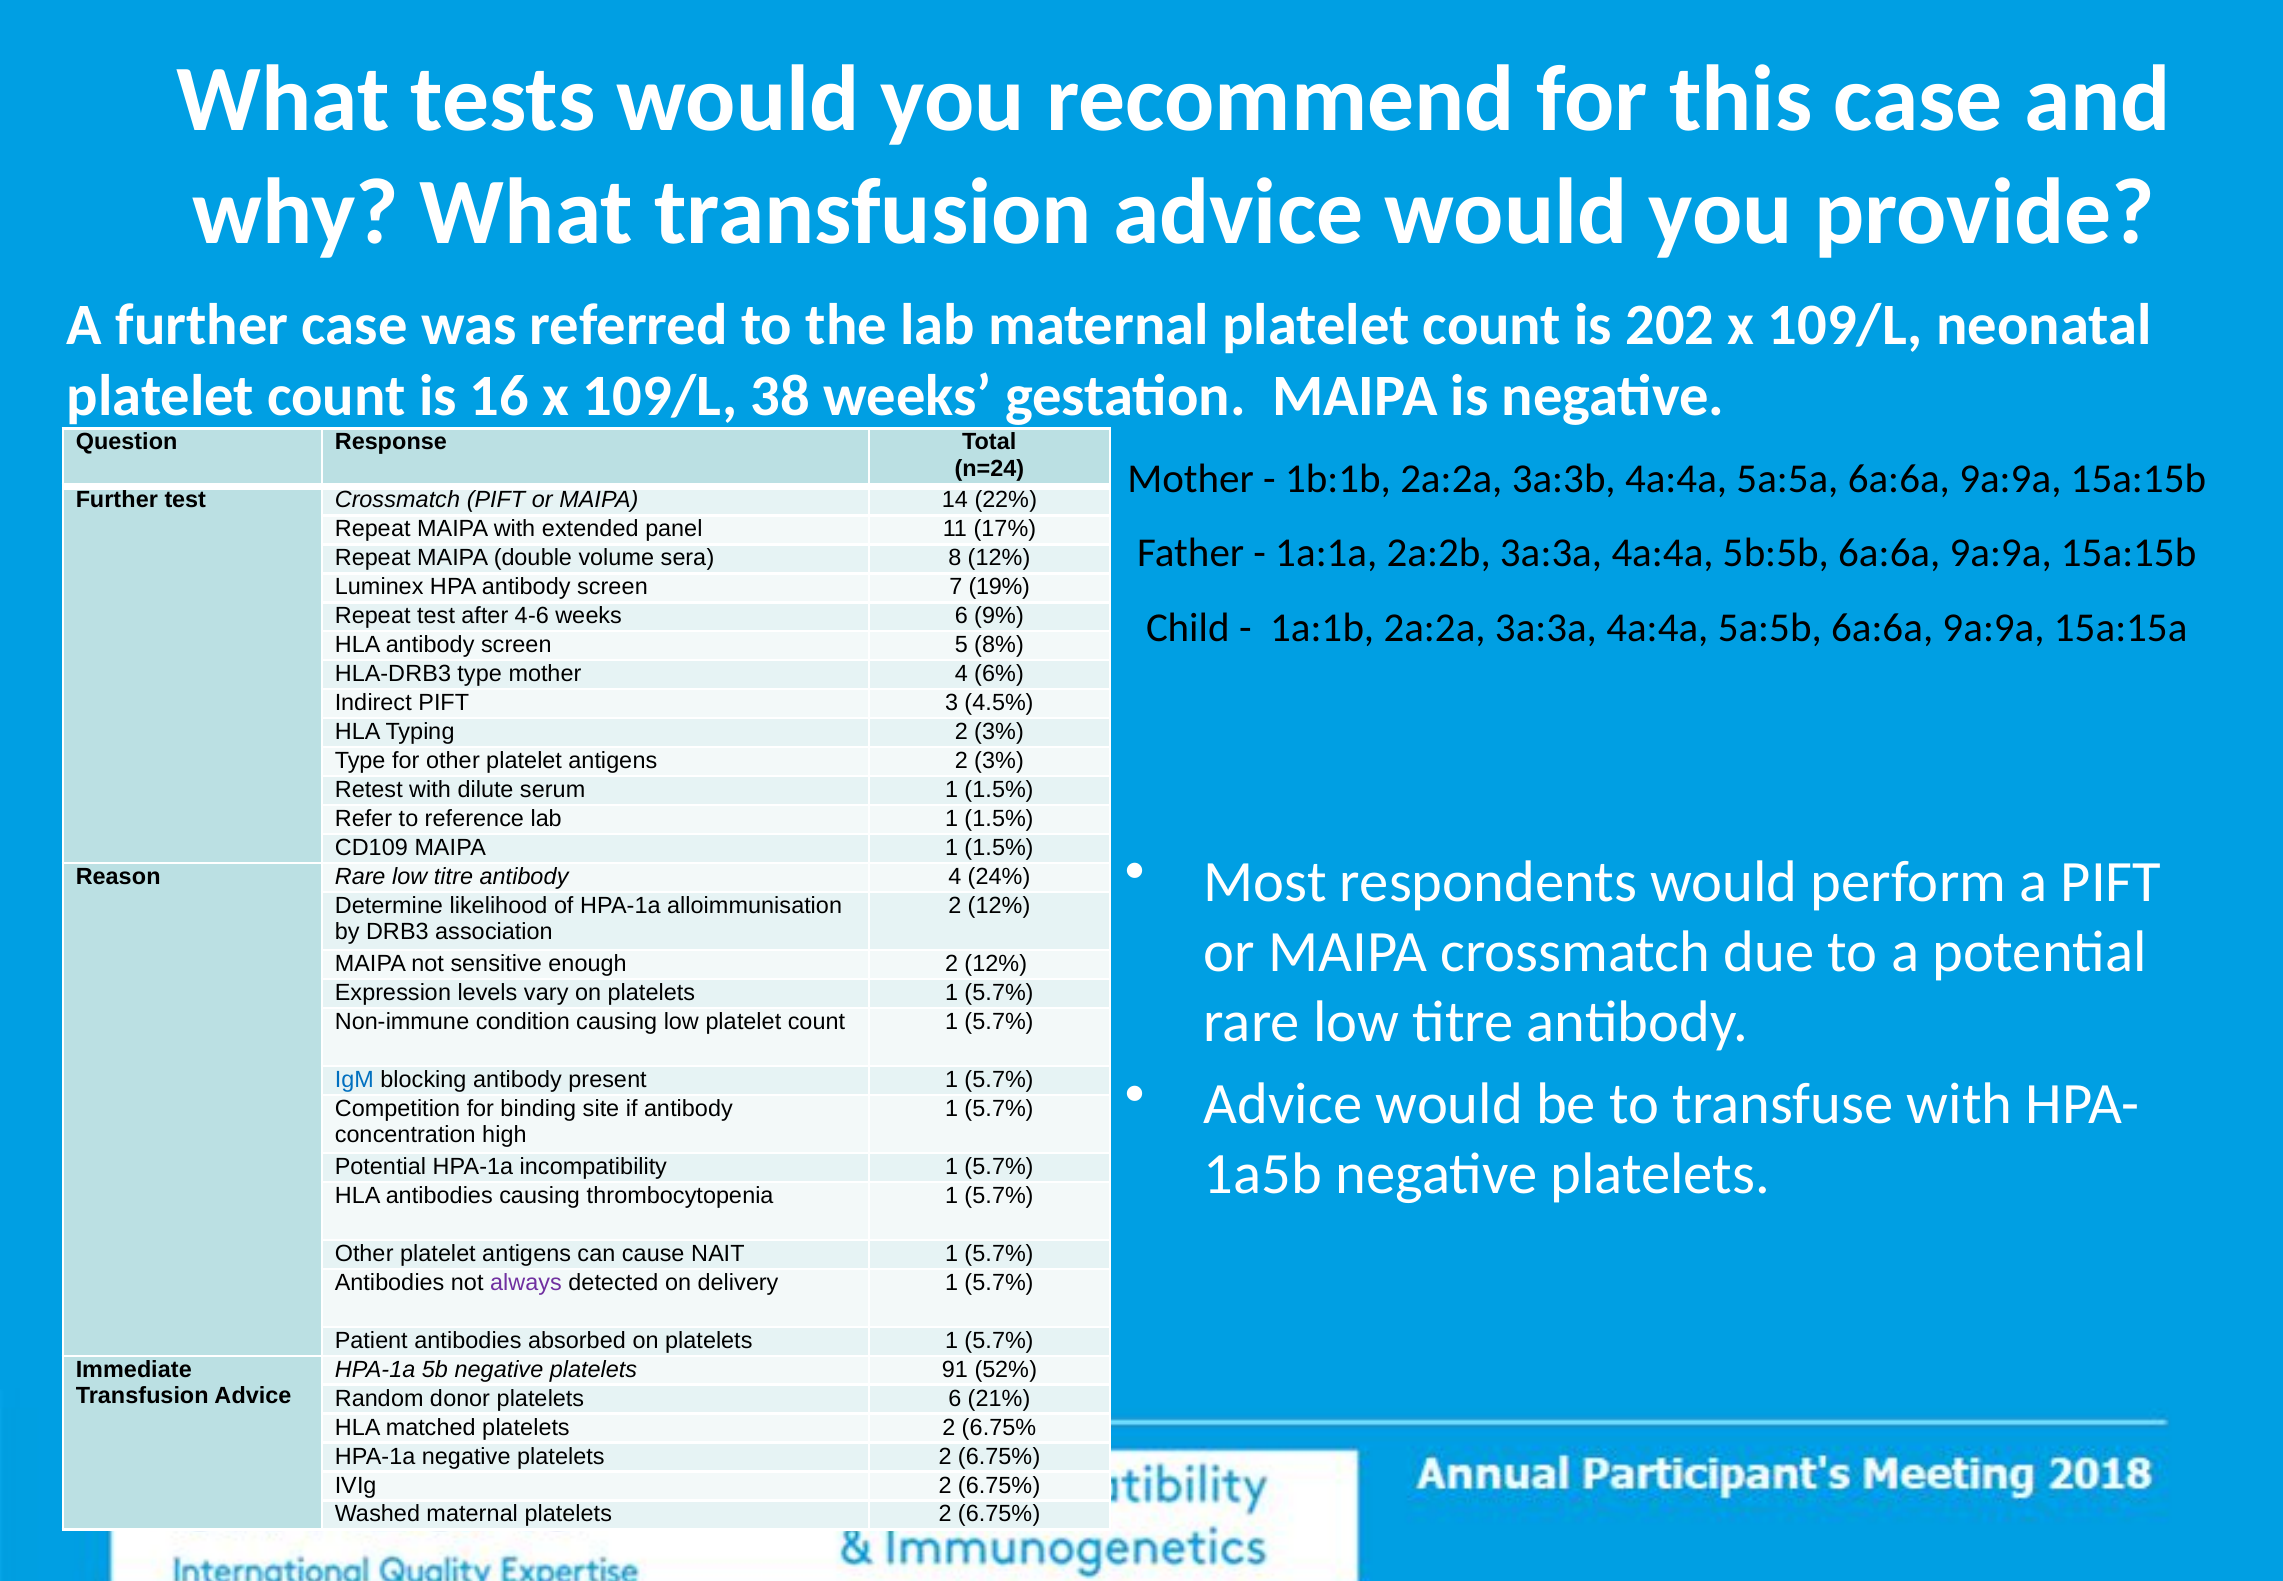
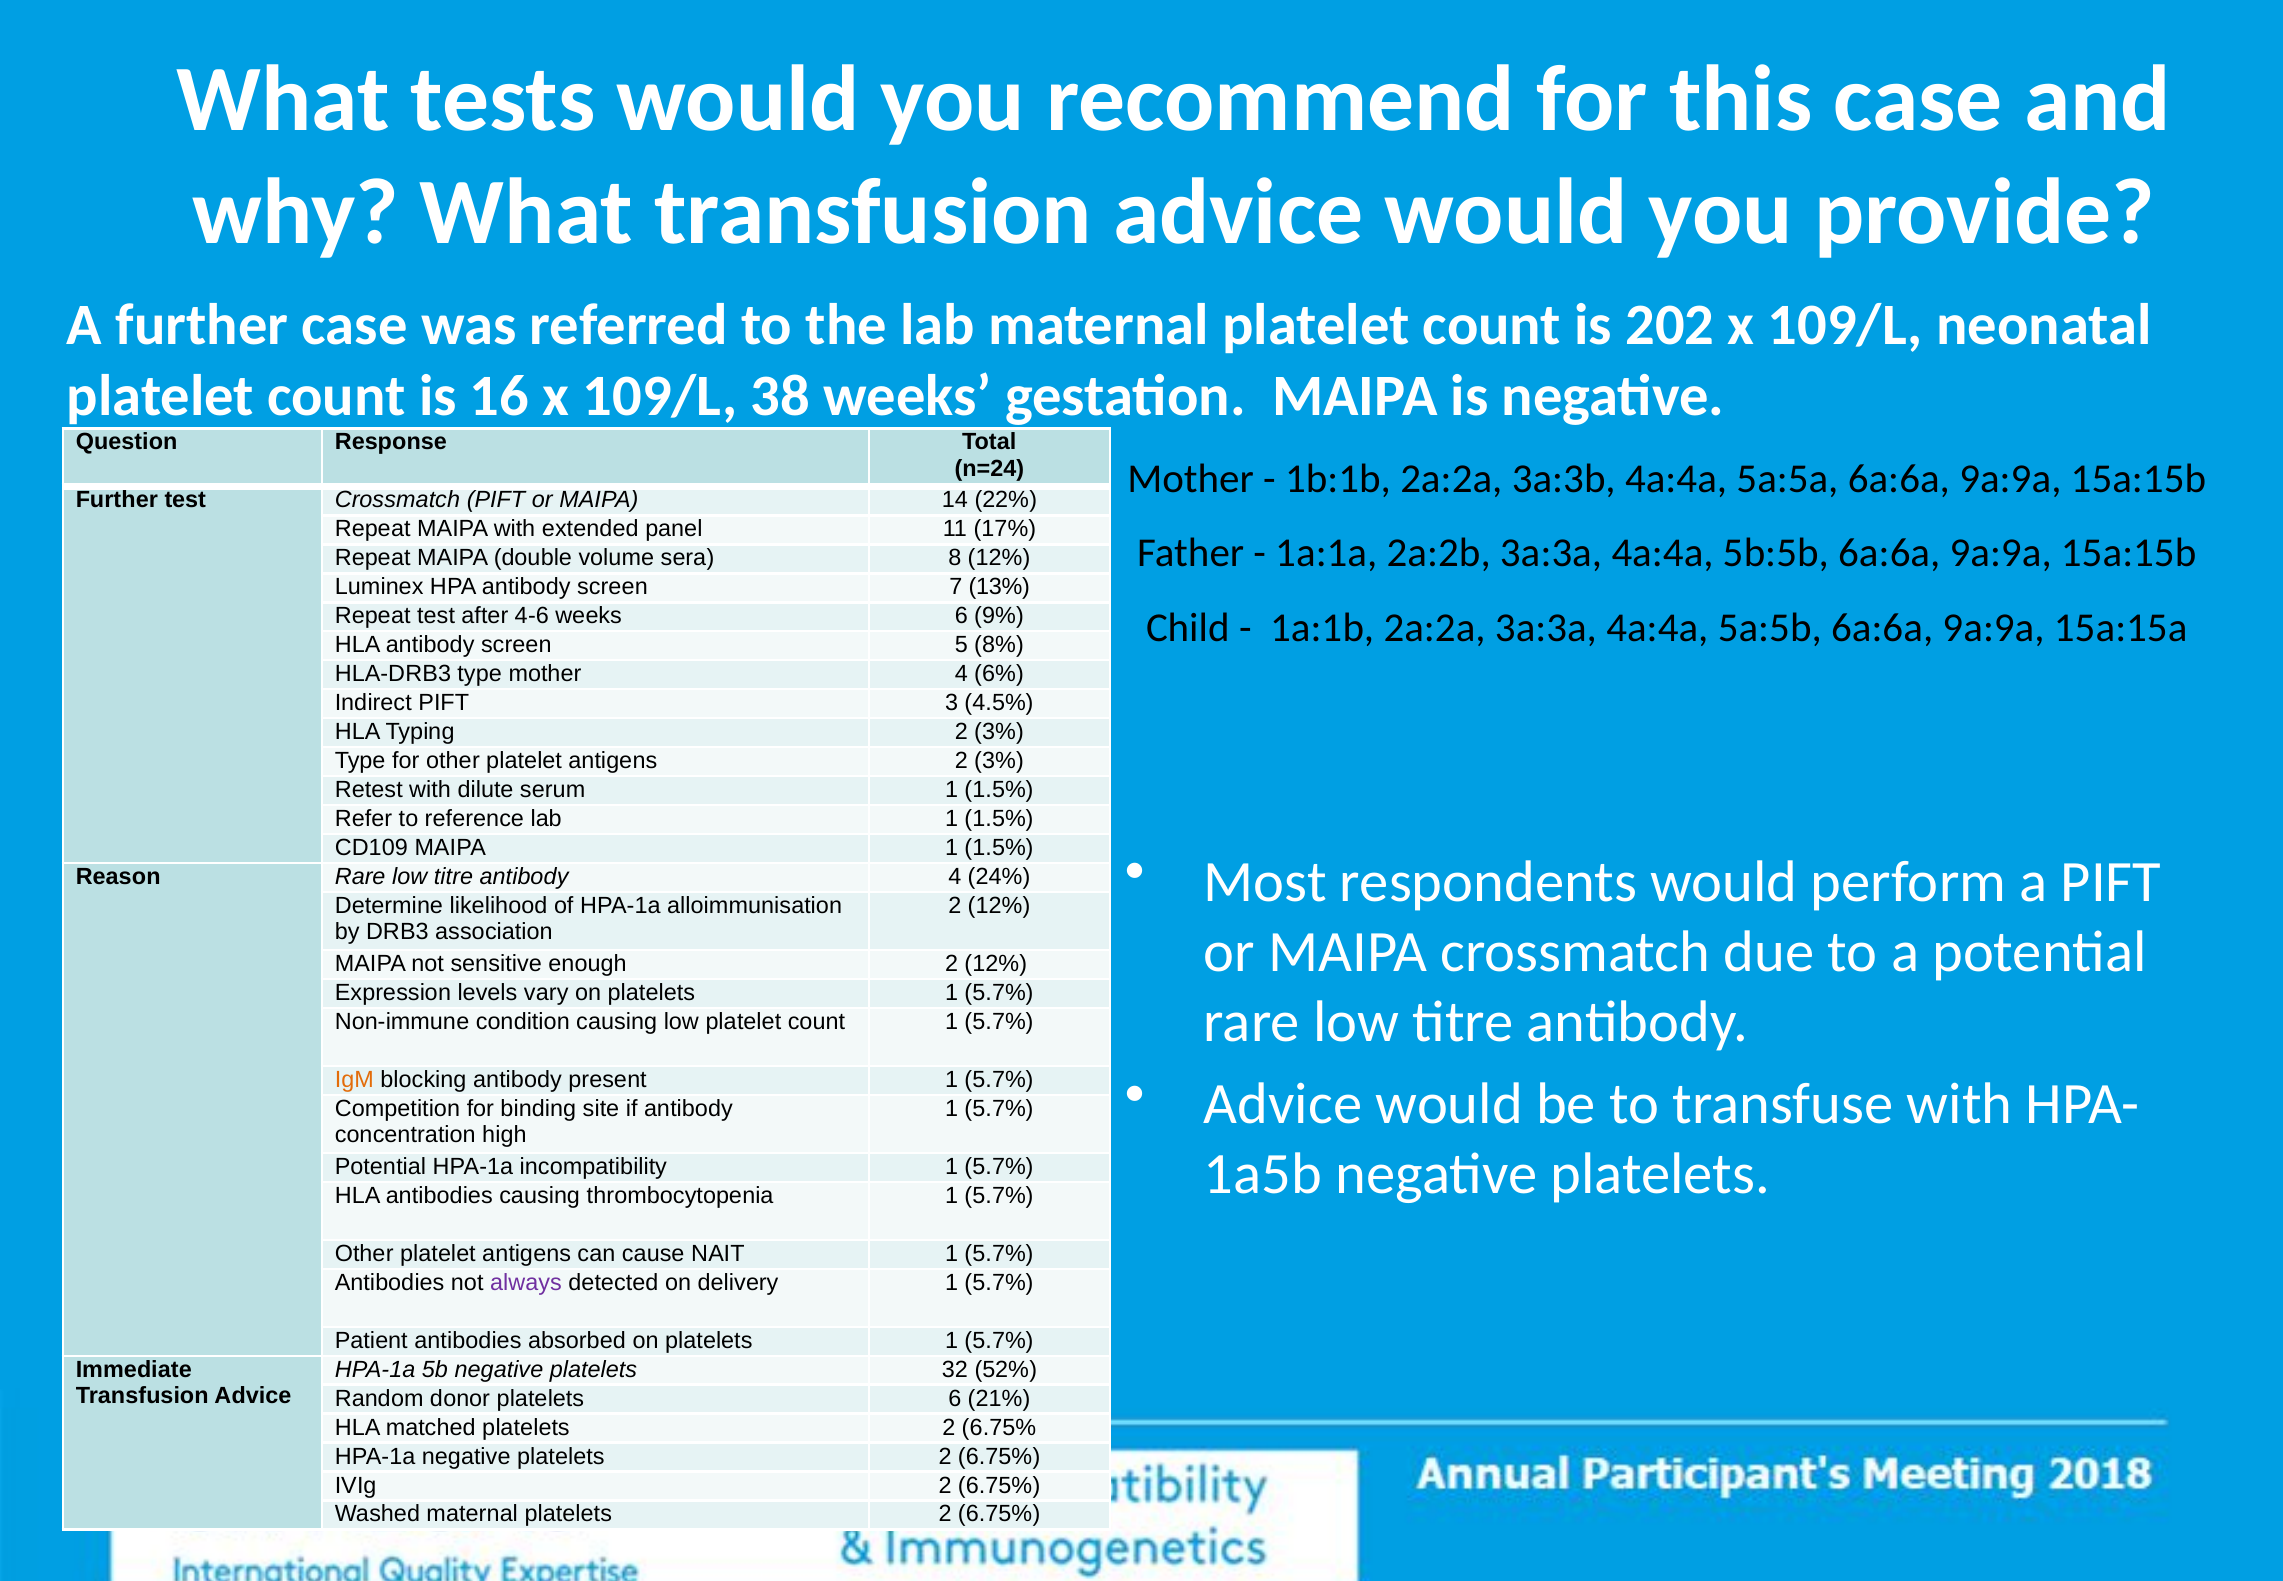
19%: 19% -> 13% (999, 587)
IgM colour: blue -> orange (354, 1079)
91: 91 -> 32 (955, 1369)
